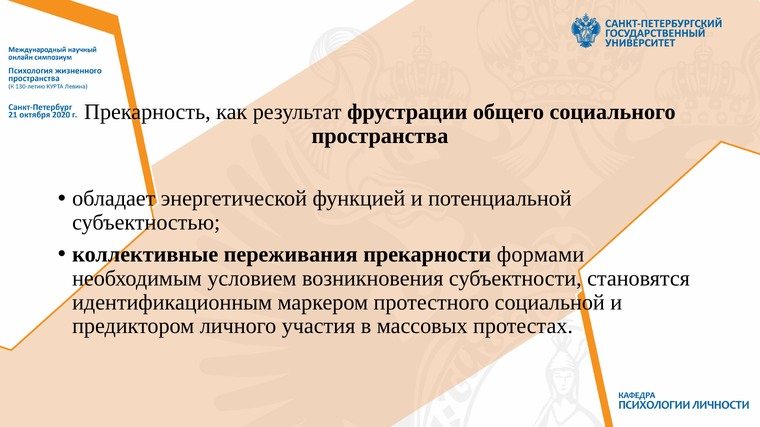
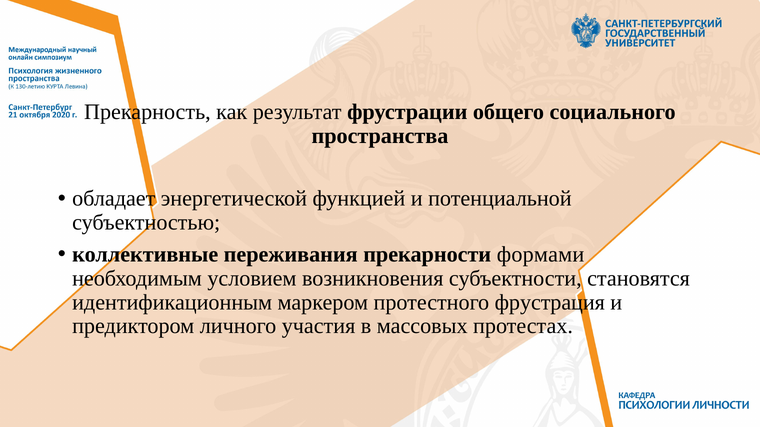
социальной: социальной -> фрустрация (550, 303)
